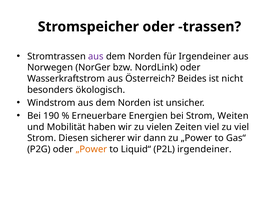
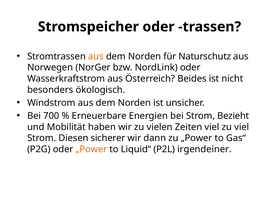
aus colour: purple -> orange (96, 56)
für Irgendeiner: Irgendeiner -> Naturschutz (205, 56)
190: 190 -> 700 (51, 116)
Weiten: Weiten -> Bezieht (233, 116)
